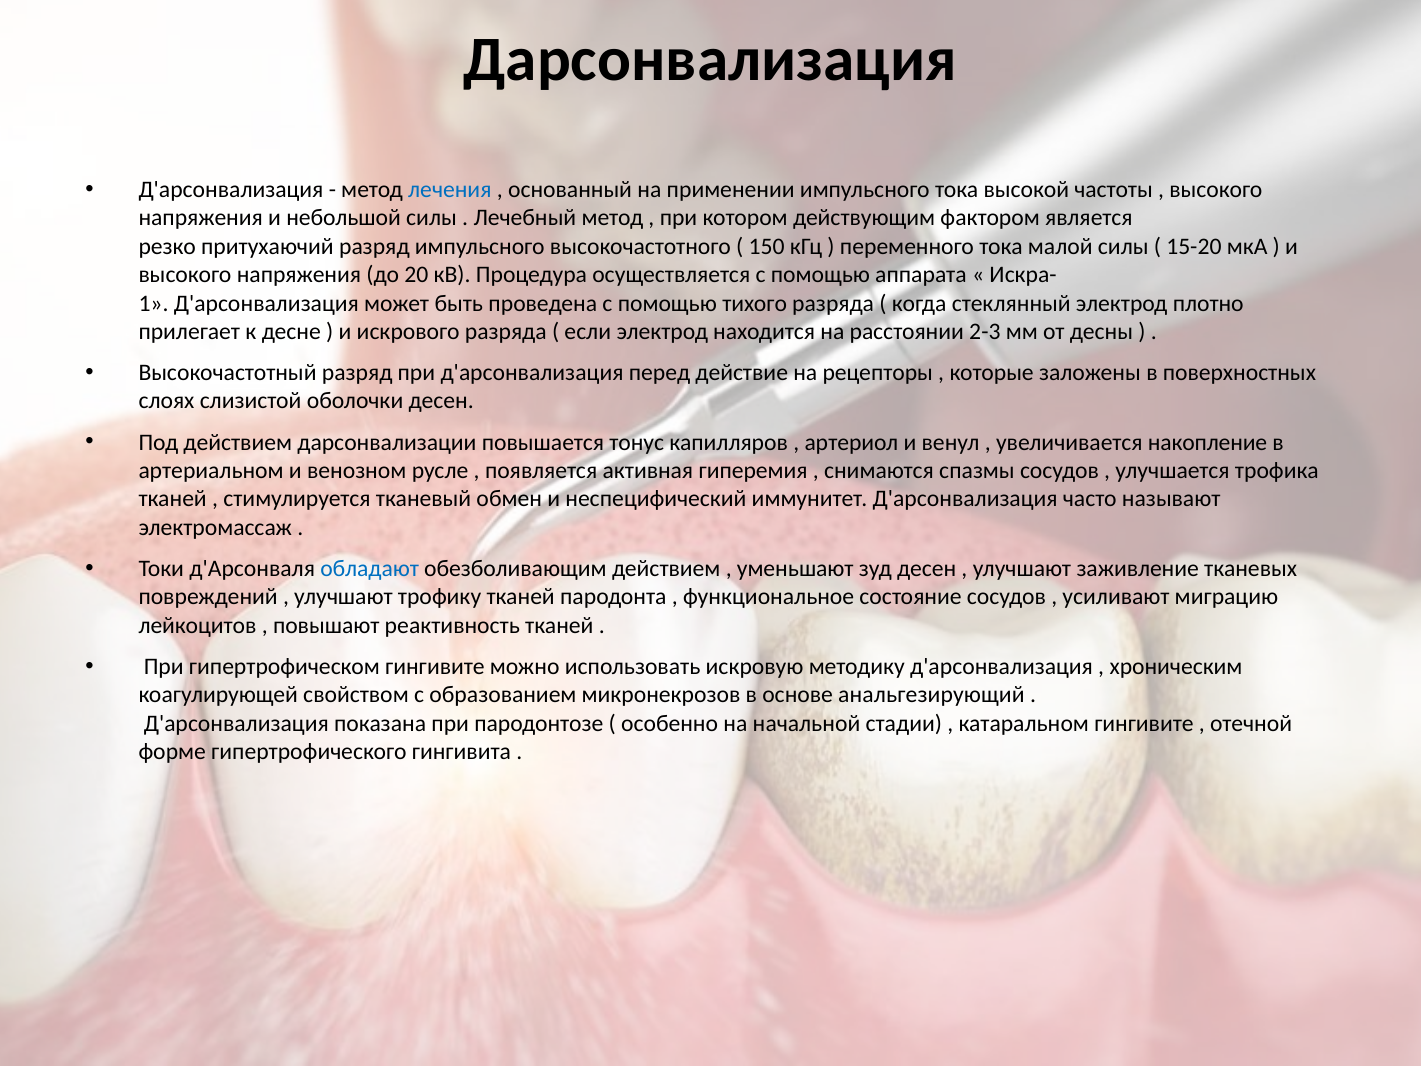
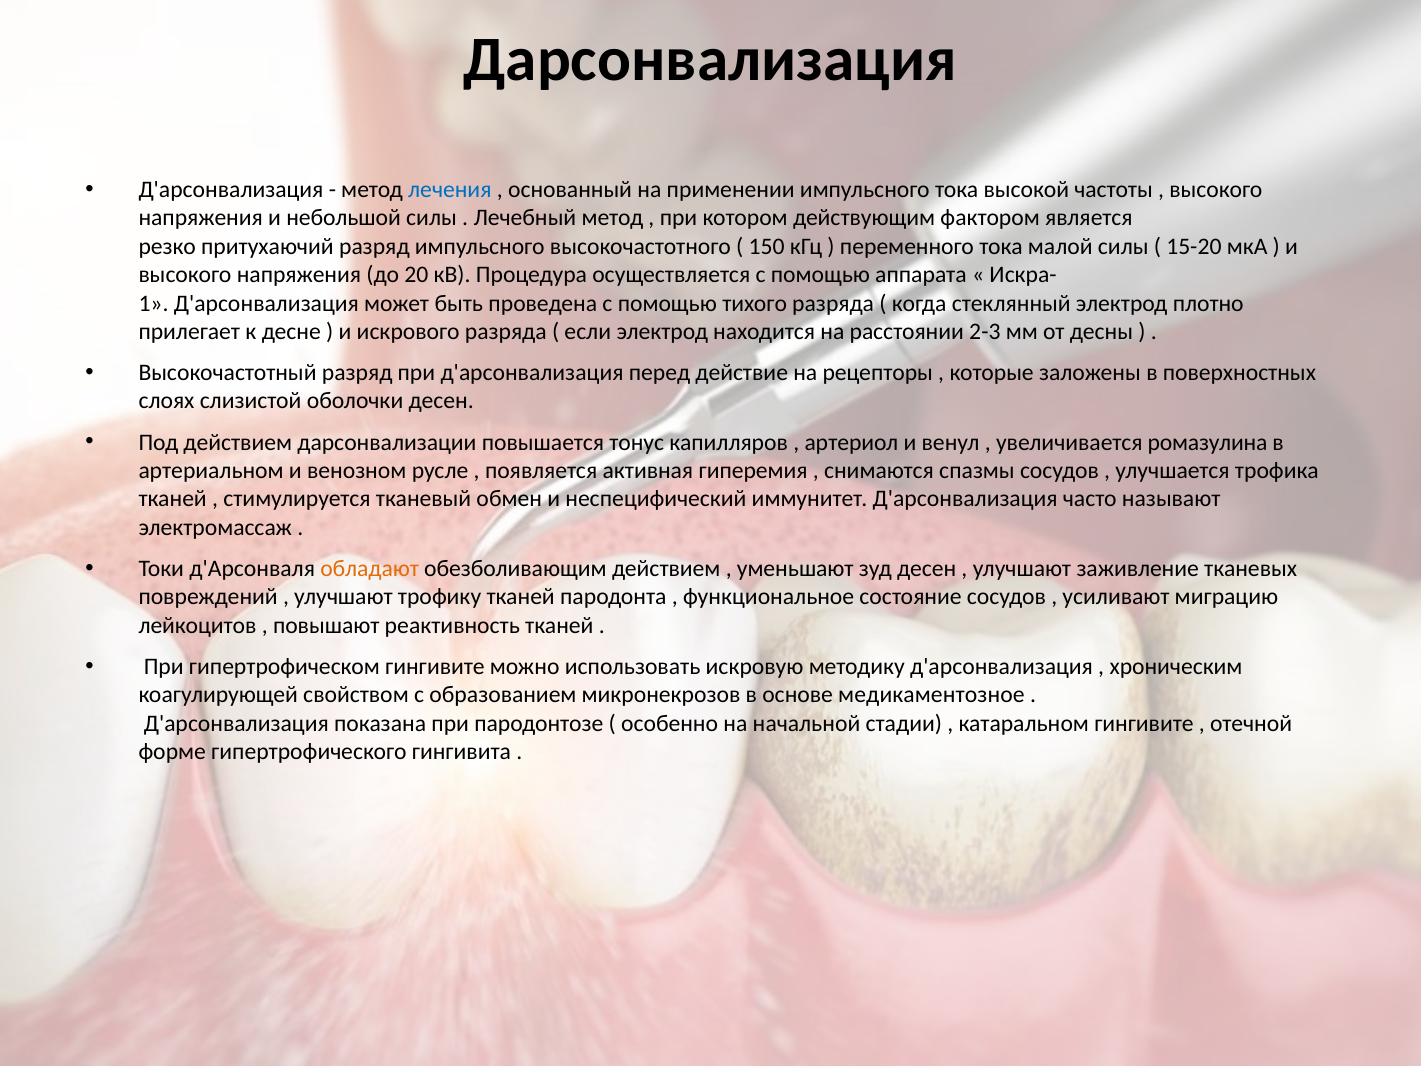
накопление: накопление -> ромазулина (1208, 442)
обладают colour: blue -> orange (370, 568)
анальгезирующий: анальгезирующий -> медикаментозное (931, 695)
